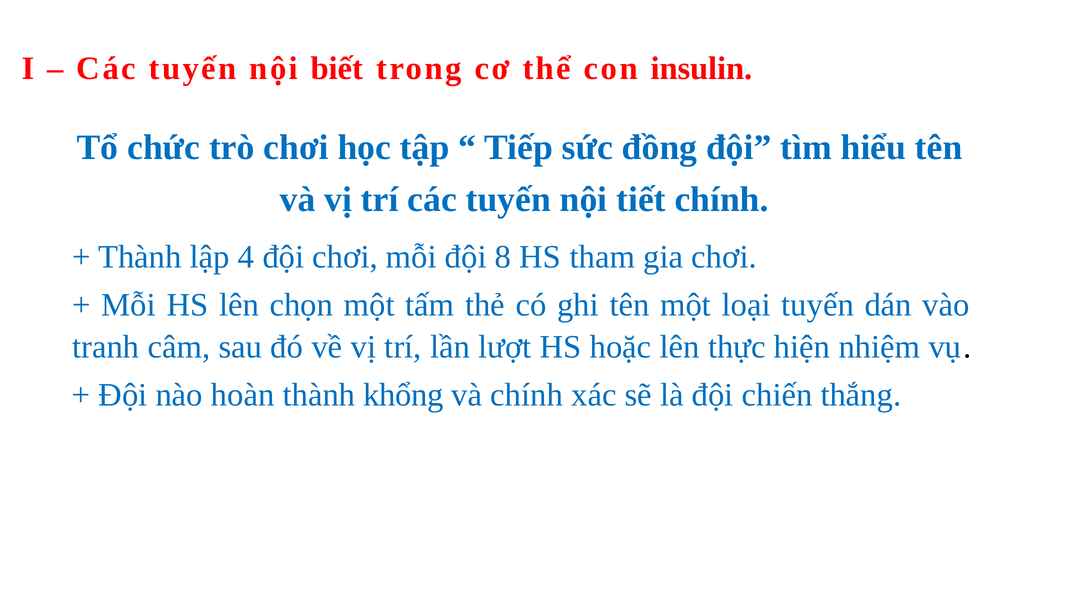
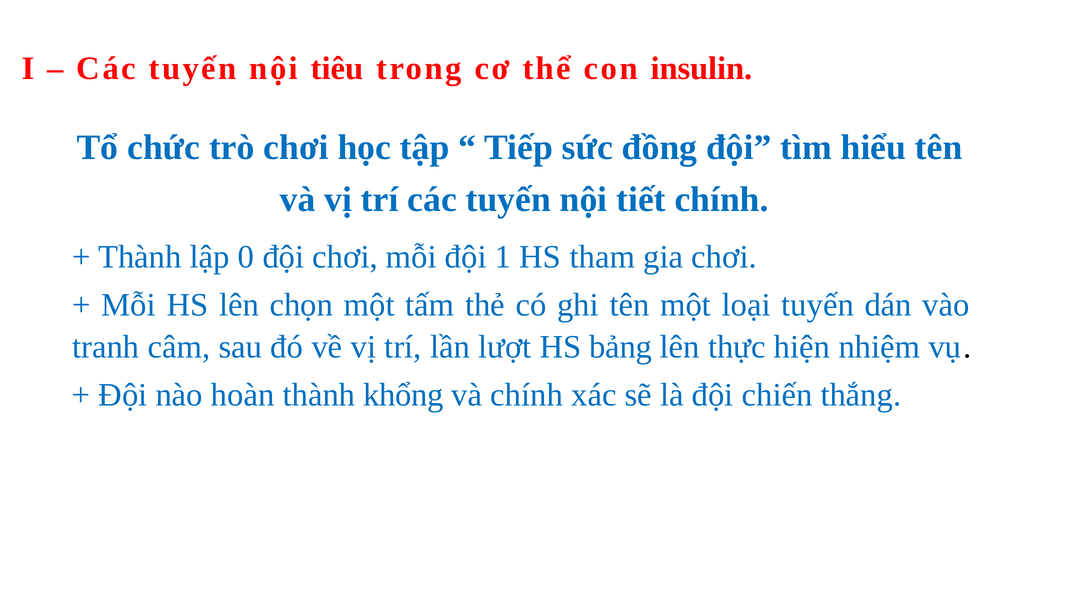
biết: biết -> tiêu (337, 68)
4: 4 -> 0 (246, 257)
8: 8 -> 1 (503, 257)
hoặc: hoặc -> bảng (621, 347)
